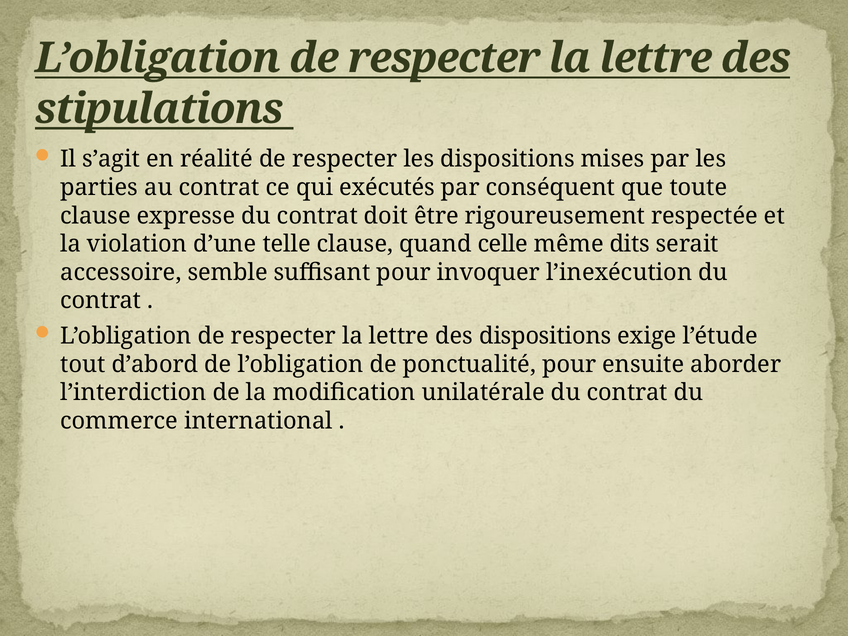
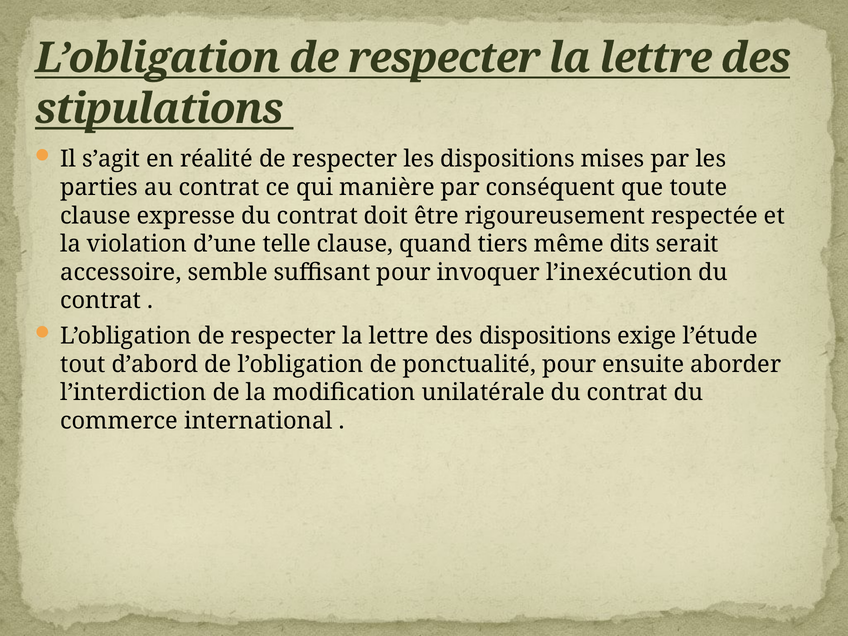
exécutés: exécutés -> manière (387, 187)
celle: celle -> tiers (503, 244)
